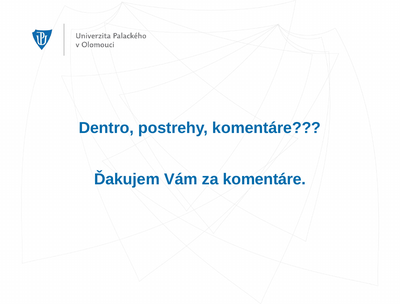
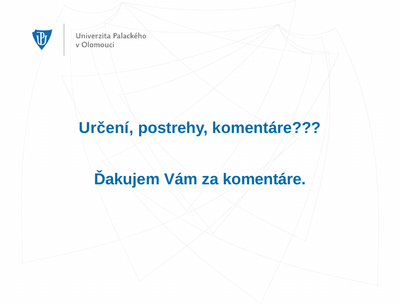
Dentro: Dentro -> Určení (106, 128)
